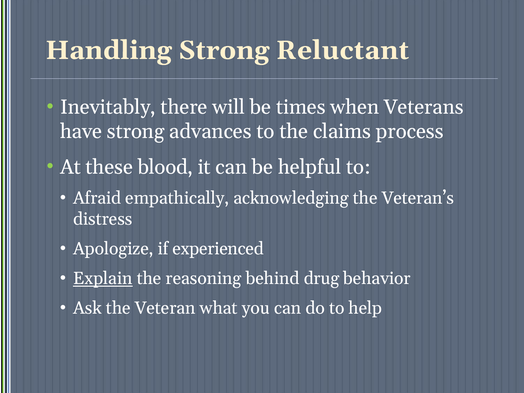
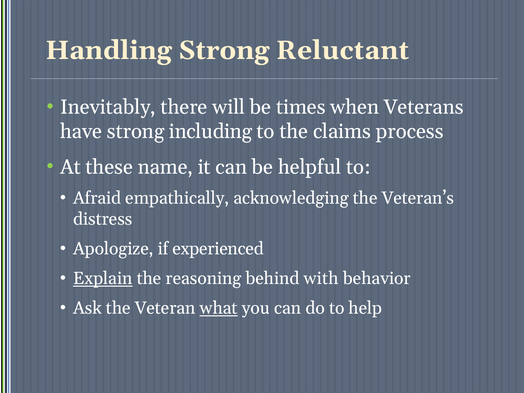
advances: advances -> including (211, 132)
blood: blood -> name (165, 167)
drug: drug -> with (321, 279)
what underline: none -> present (219, 308)
